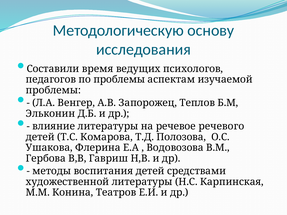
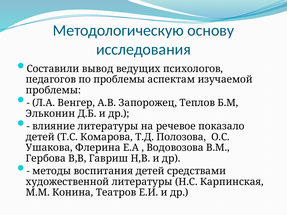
время: время -> вывод (98, 69)
речевого: речевого -> показало (221, 126)
